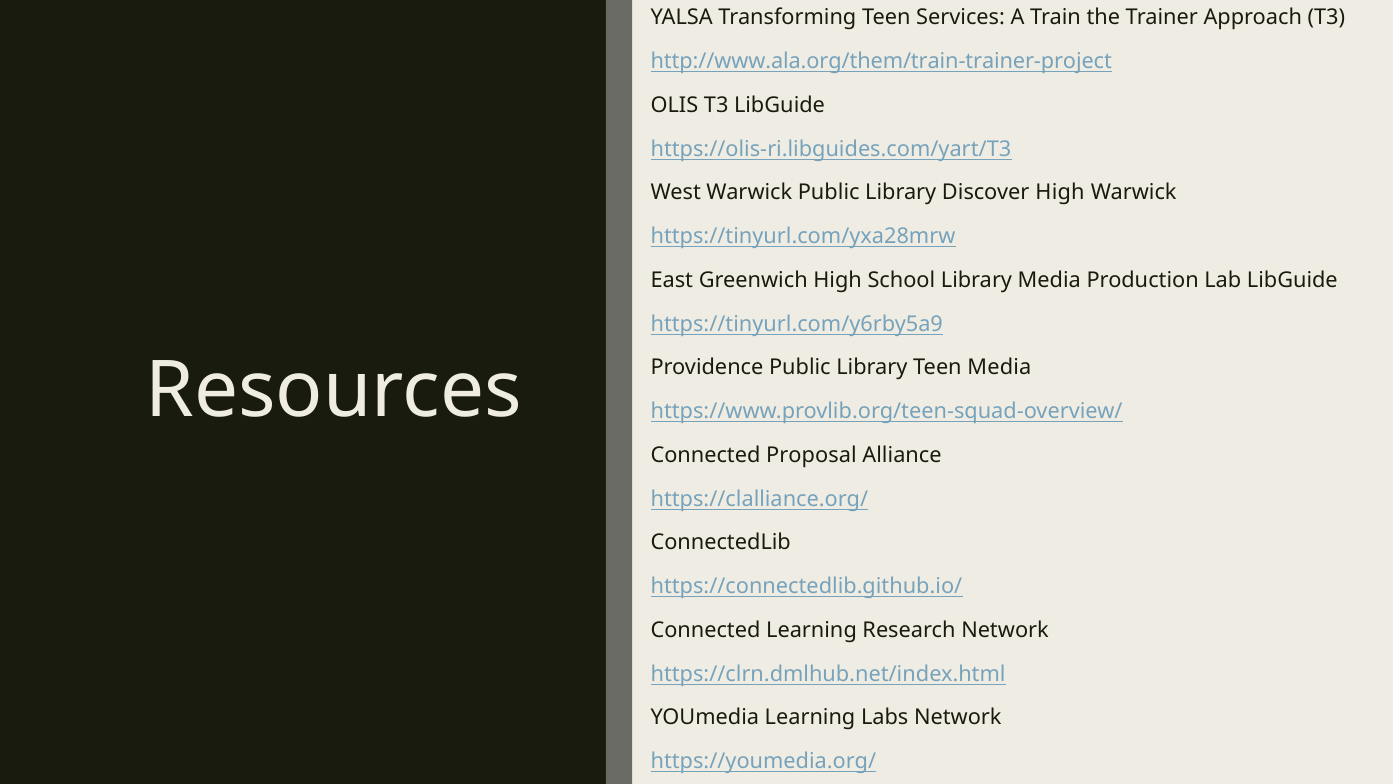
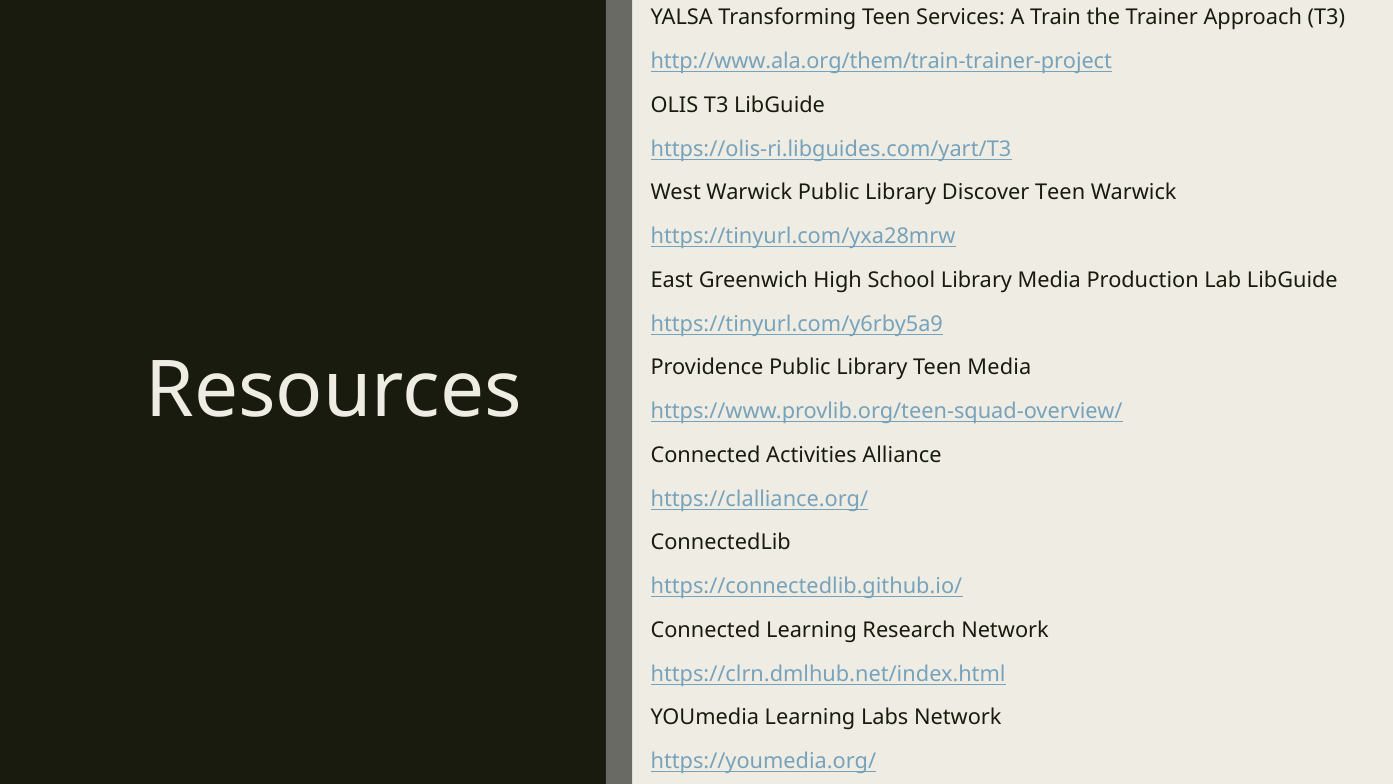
Discover High: High -> Teen (1060, 193)
Proposal: Proposal -> Activities (812, 455)
